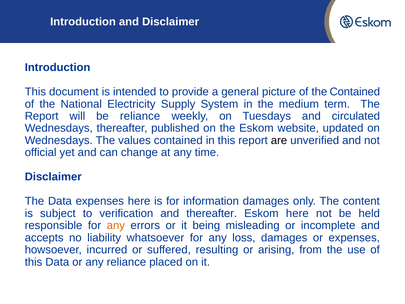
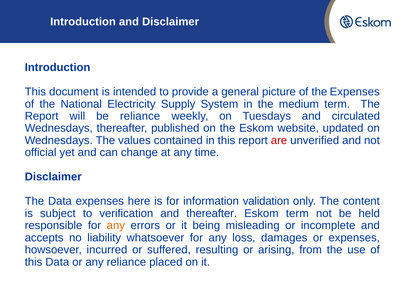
the Contained: Contained -> Expenses (355, 92)
are colour: black -> red (279, 140)
information damages: damages -> validation (266, 201)
Eskom here: here -> term (297, 213)
